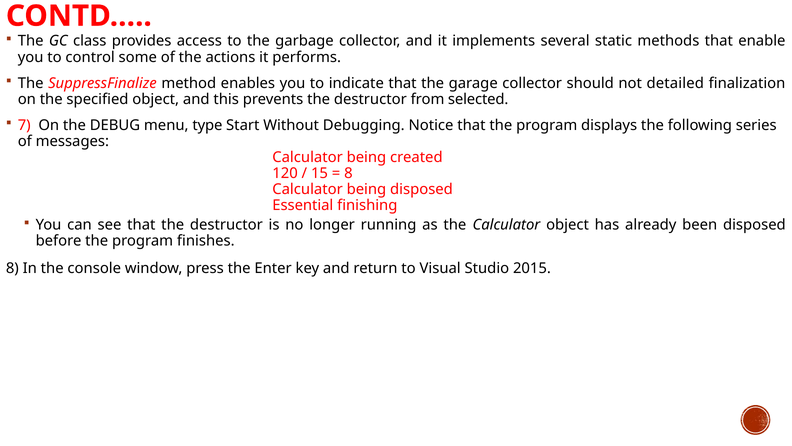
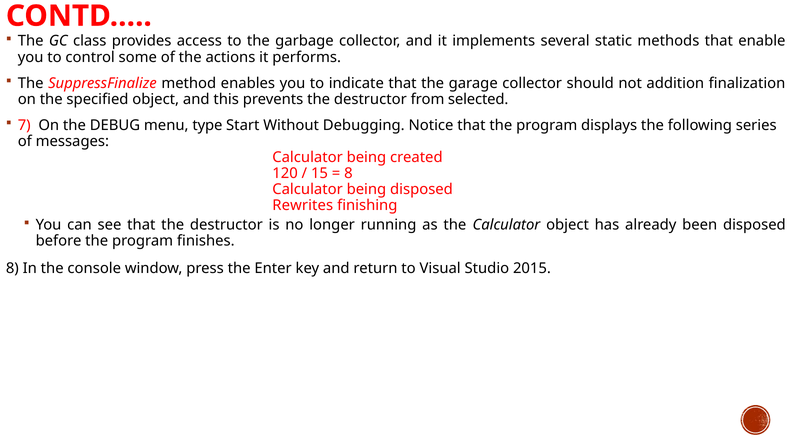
detailed: detailed -> addition (675, 83)
Essential: Essential -> Rewrites (303, 205)
